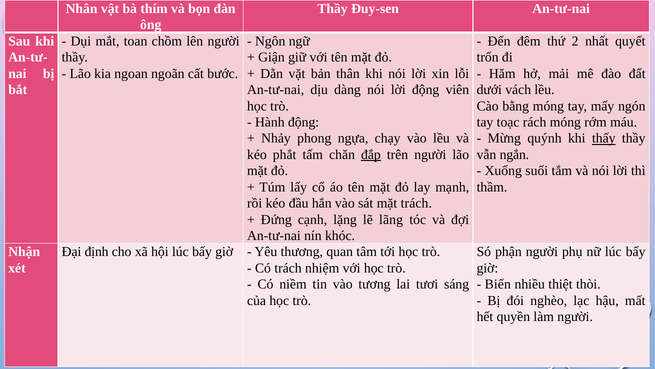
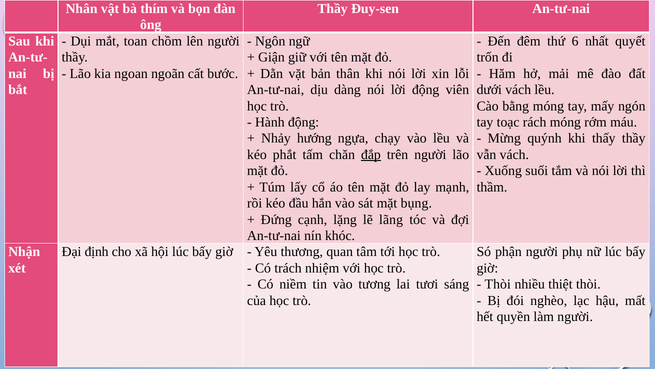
2: 2 -> 6 (575, 41)
phong: phong -> hướng (314, 138)
thấy underline: present -> none (604, 138)
vẫn ngắn: ngắn -> vách (514, 154)
mặt trách: trách -> bụng (416, 203)
Biến: Biến -> Thòi (498, 284)
